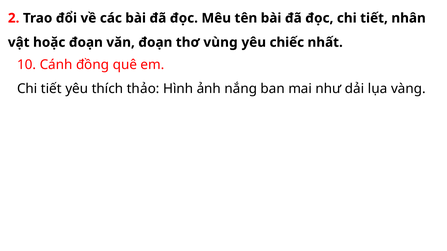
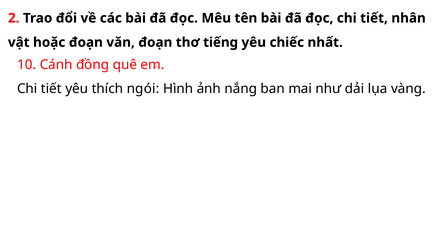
vùng: vùng -> tiếng (221, 42)
thảo: thảo -> ngói (143, 89)
